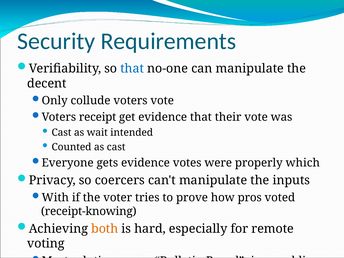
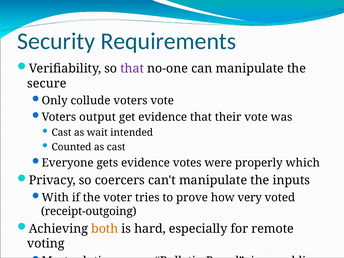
that colour: blue -> purple (132, 69)
decent: decent -> secure (47, 83)
receipt: receipt -> output (97, 117)
pros: pros -> very (250, 197)
receipt-knowing: receipt-knowing -> receipt-outgoing (89, 211)
